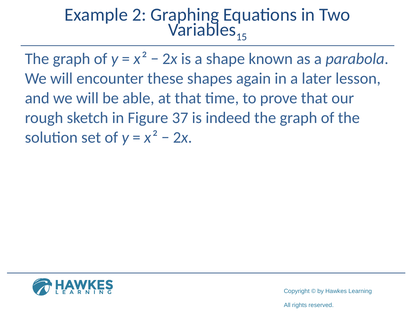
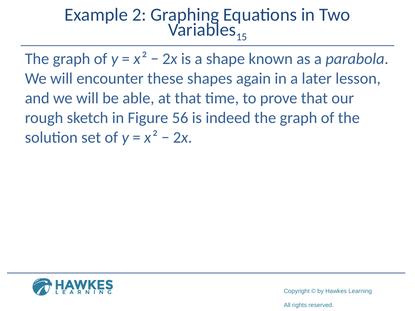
37: 37 -> 56 (180, 118)
